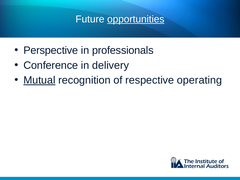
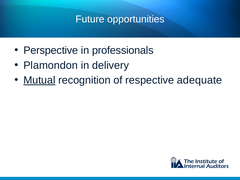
opportunities underline: present -> none (136, 19)
Conference: Conference -> Plamondon (51, 65)
operating: operating -> adequate (199, 80)
